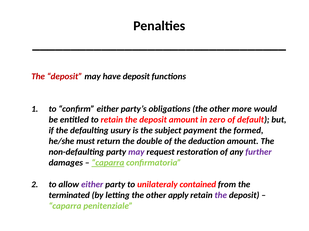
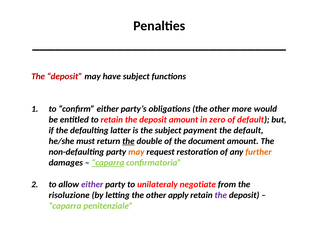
have deposit: deposit -> subject (136, 77)
usury: usury -> latter (121, 131)
the formed: formed -> default (248, 131)
the underline: none -> present (128, 142)
deduction: deduction -> document (207, 142)
may colour: purple -> orange (136, 152)
further colour: purple -> orange (259, 152)
contained: contained -> negotiate (198, 185)
terminated: terminated -> risoluzione (69, 196)
